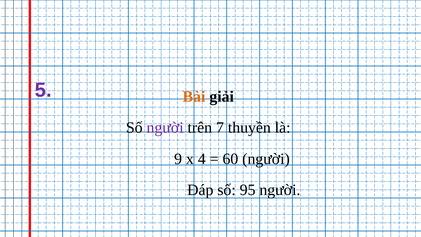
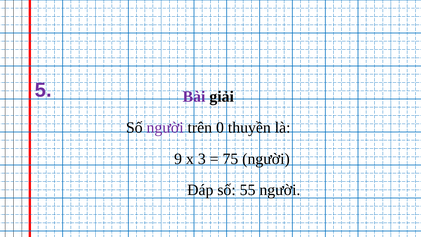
Bài colour: orange -> purple (194, 97)
7: 7 -> 0 (220, 128)
4: 4 -> 3 (202, 159)
60: 60 -> 75 (230, 159)
95: 95 -> 55 (248, 190)
